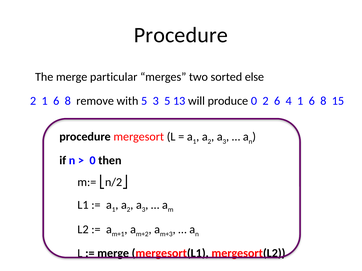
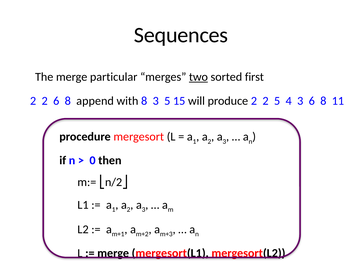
Procedure: Procedure -> Sequences (181, 35)
two underline: none -> present (198, 77)
else: else -> first (254, 77)
1: 1 -> 2 (45, 101)
remove: remove -> append (95, 101)
with 5: 5 -> 8 (144, 101)
13: 13 -> 15 (179, 101)
produce 0: 0 -> 2 (254, 101)
2 6: 6 -> 5 (277, 101)
4 1: 1 -> 3 (300, 101)
15: 15 -> 11 (338, 101)
